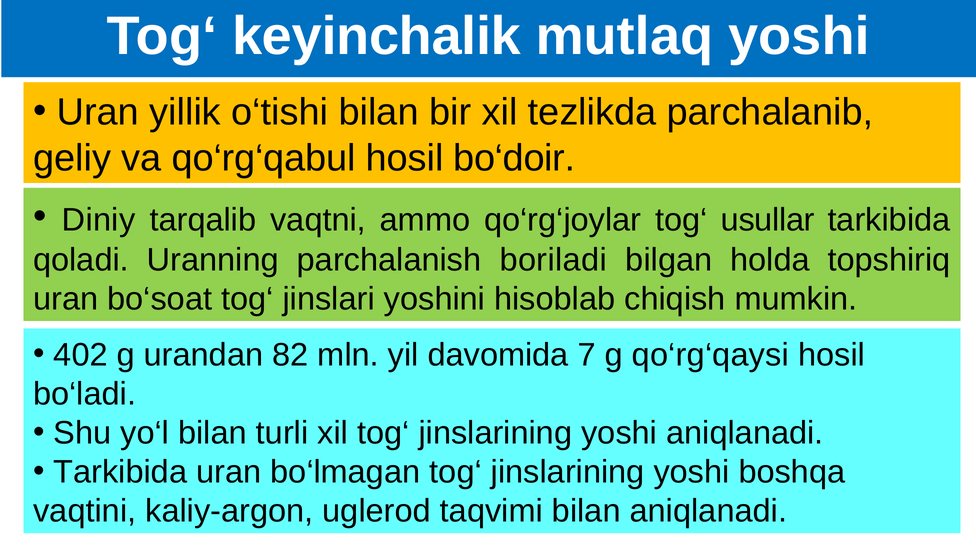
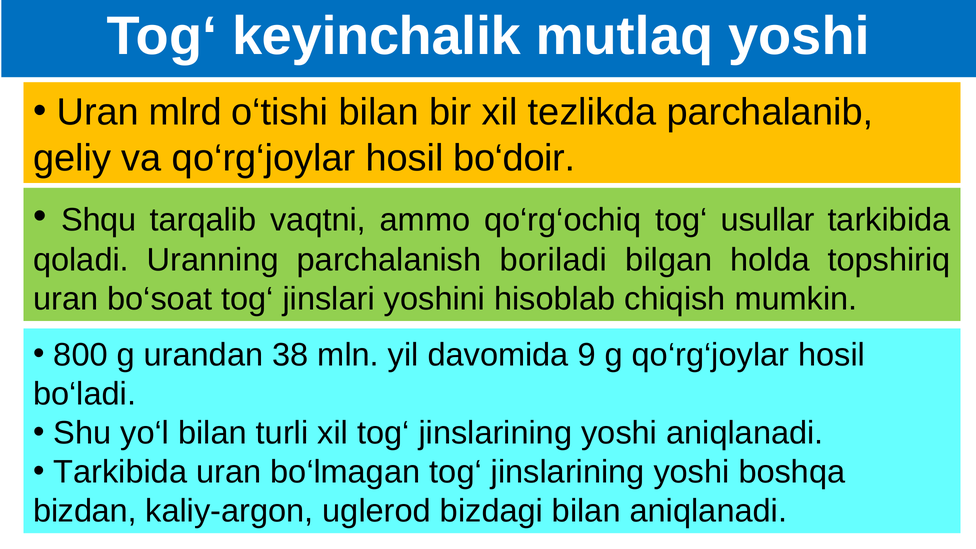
yillik: yillik -> mlrd (185, 112)
va qo‘rg‘qabul: qo‘rg‘qabul -> qo‘rg‘joylar (264, 158)
Diniy: Diniy -> Shqu (99, 220)
qo‘rg‘joylar: qo‘rg‘joylar -> qo‘rg‘ochiq (563, 220)
402: 402 -> 800 (81, 355)
82: 82 -> 38 (290, 355)
7: 7 -> 9 (587, 355)
g qo‘rg‘qaysi: qo‘rg‘qaysi -> qo‘rg‘joylar (711, 355)
vaqtini: vaqtini -> bizdan (85, 511)
taqvimi: taqvimi -> bizdagi (491, 511)
